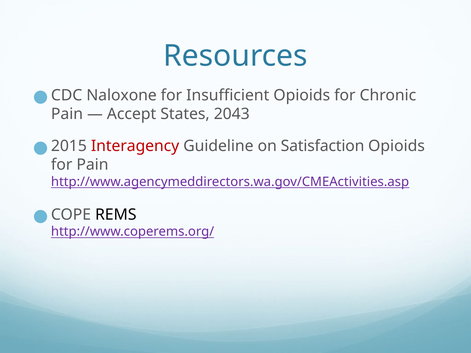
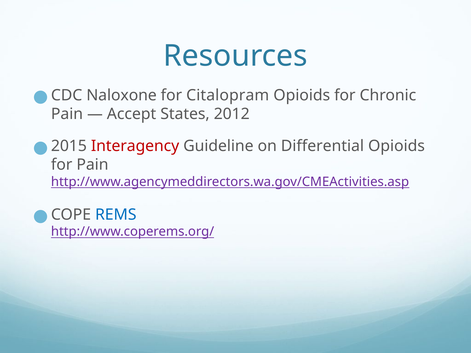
Insufficient: Insufficient -> Citalopram (228, 95)
2043: 2043 -> 2012 (232, 114)
Satisfaction: Satisfaction -> Differential (322, 146)
REMS colour: black -> blue (116, 215)
